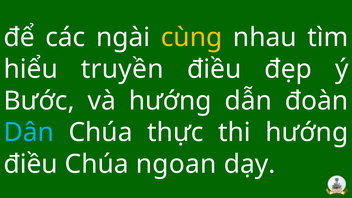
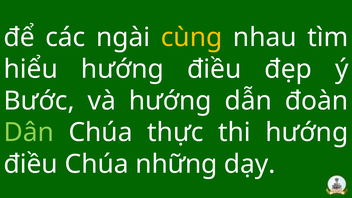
hiểu truyền: truyền -> hướng (122, 69)
Dân colour: light blue -> light green (29, 133)
ngoan: ngoan -> những (176, 164)
